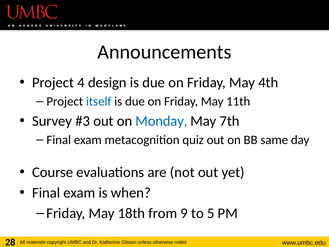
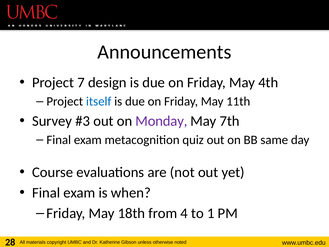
4: 4 -> 7 (81, 83)
Monday colour: blue -> purple (161, 121)
9: 9 -> 4 (184, 213)
5: 5 -> 1 (211, 213)
